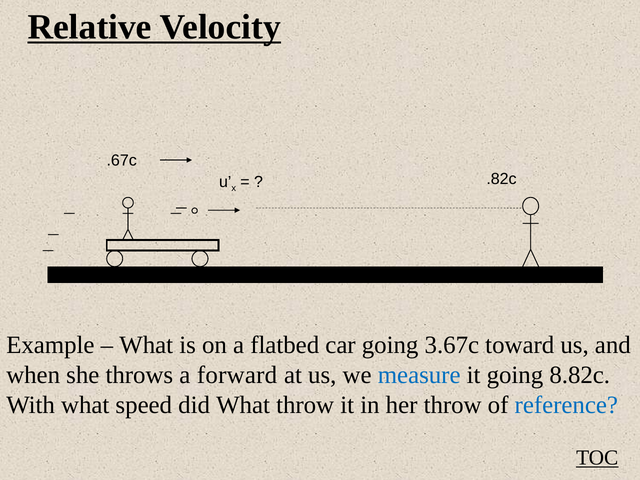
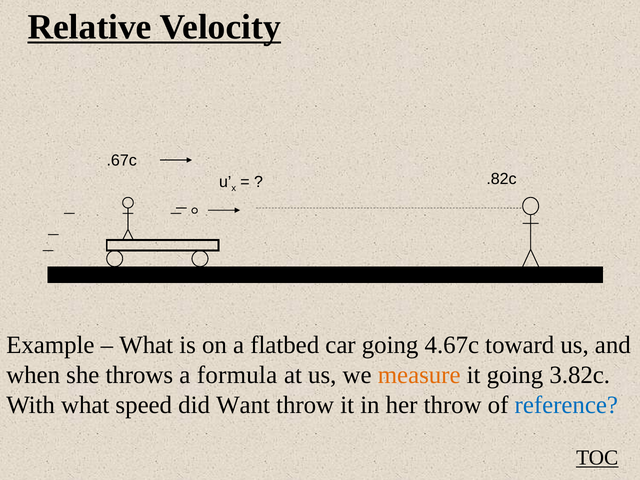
3.67c: 3.67c -> 4.67c (452, 345)
forward: forward -> formula (237, 375)
measure colour: blue -> orange (419, 375)
8.82c: 8.82c -> 3.82c (580, 375)
did What: What -> Want (243, 405)
